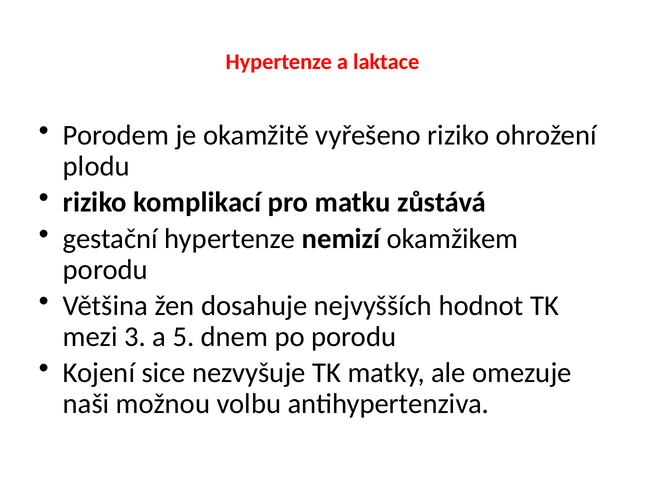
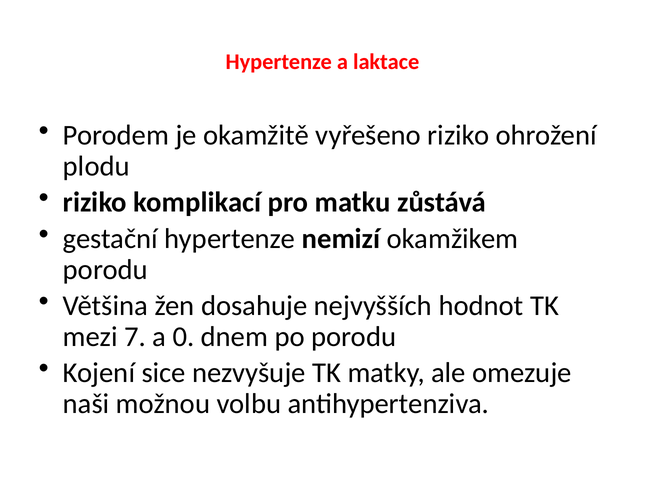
3: 3 -> 7 (135, 337)
5: 5 -> 0 (183, 337)
